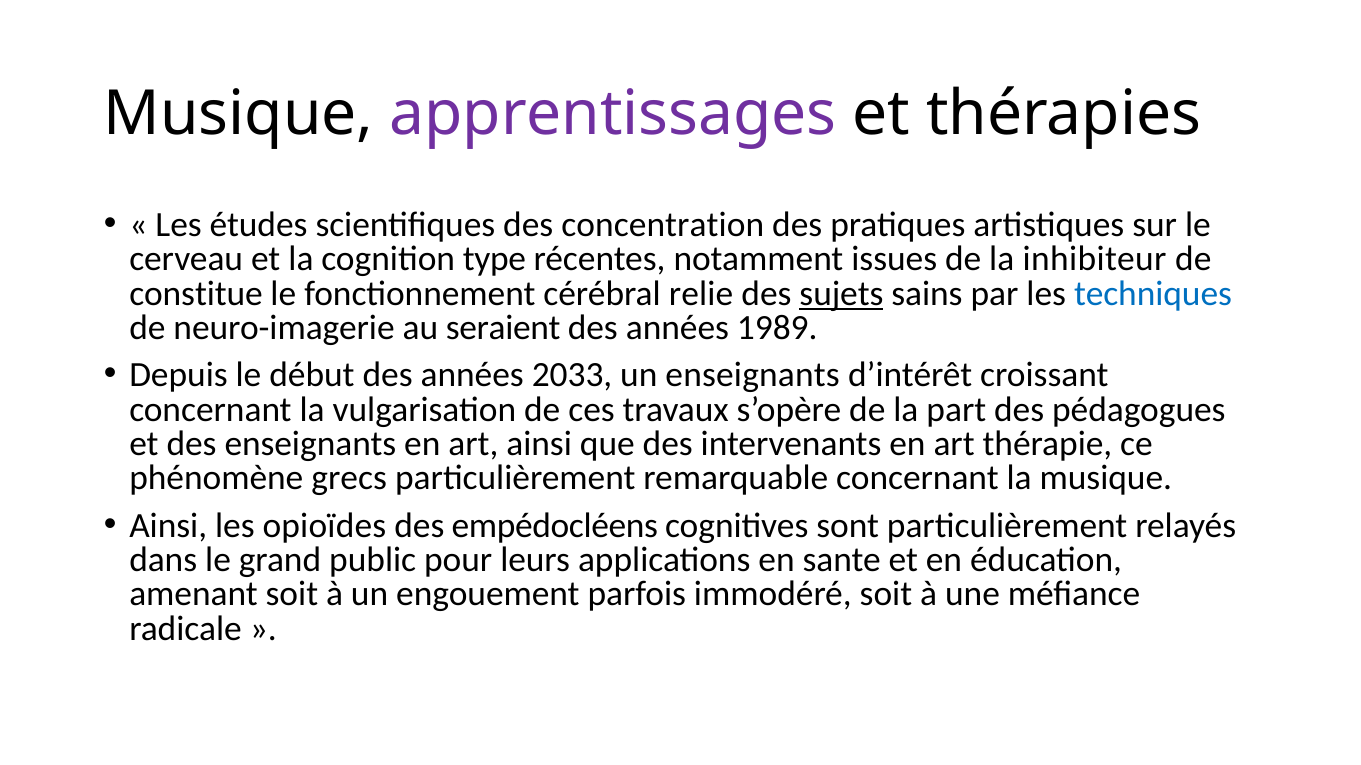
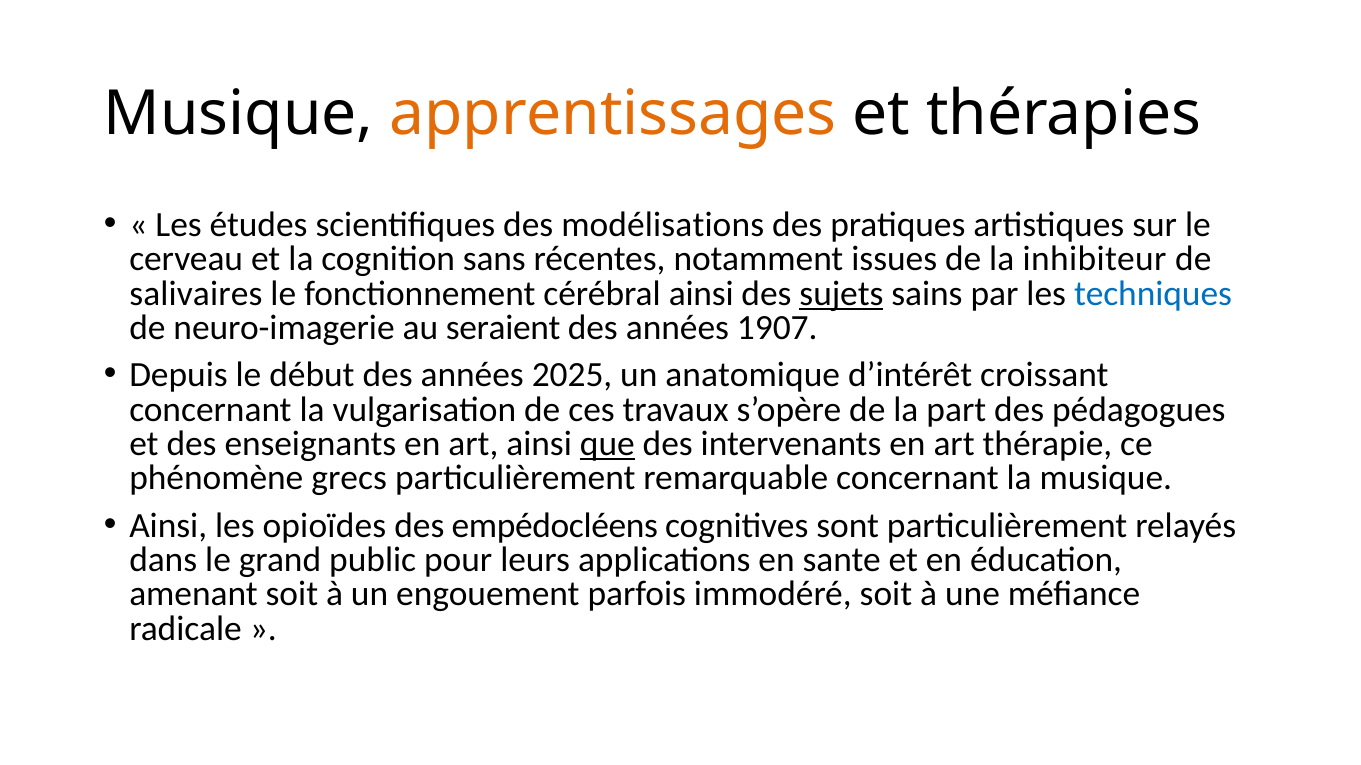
apprentissages colour: purple -> orange (613, 114)
concentration: concentration -> modélisations (663, 225)
type: type -> sans (494, 259)
constitue: constitue -> salivaires (196, 294)
cérébral relie: relie -> ainsi (701, 294)
1989: 1989 -> 1907 (777, 328)
2033: 2033 -> 2025 (572, 375)
un enseignants: enseignants -> anatomique (753, 375)
que underline: none -> present (607, 444)
